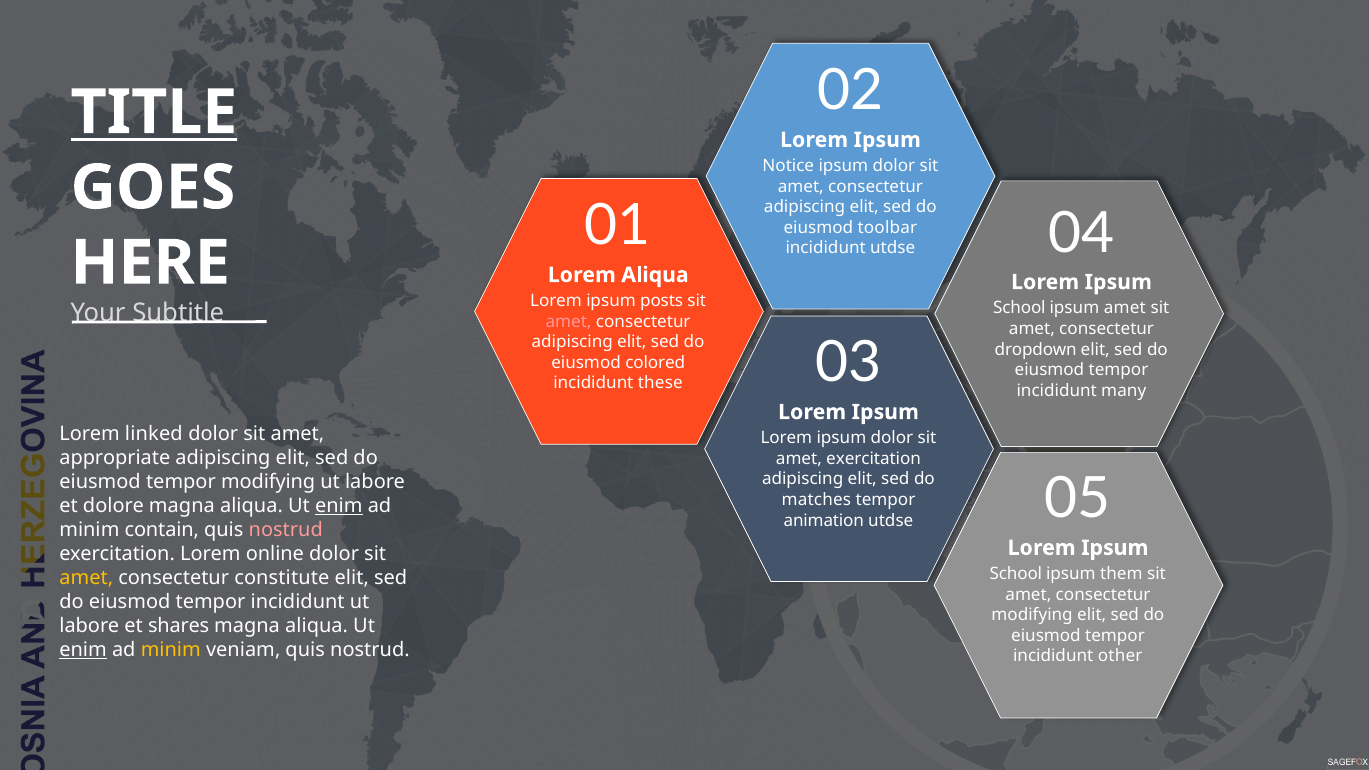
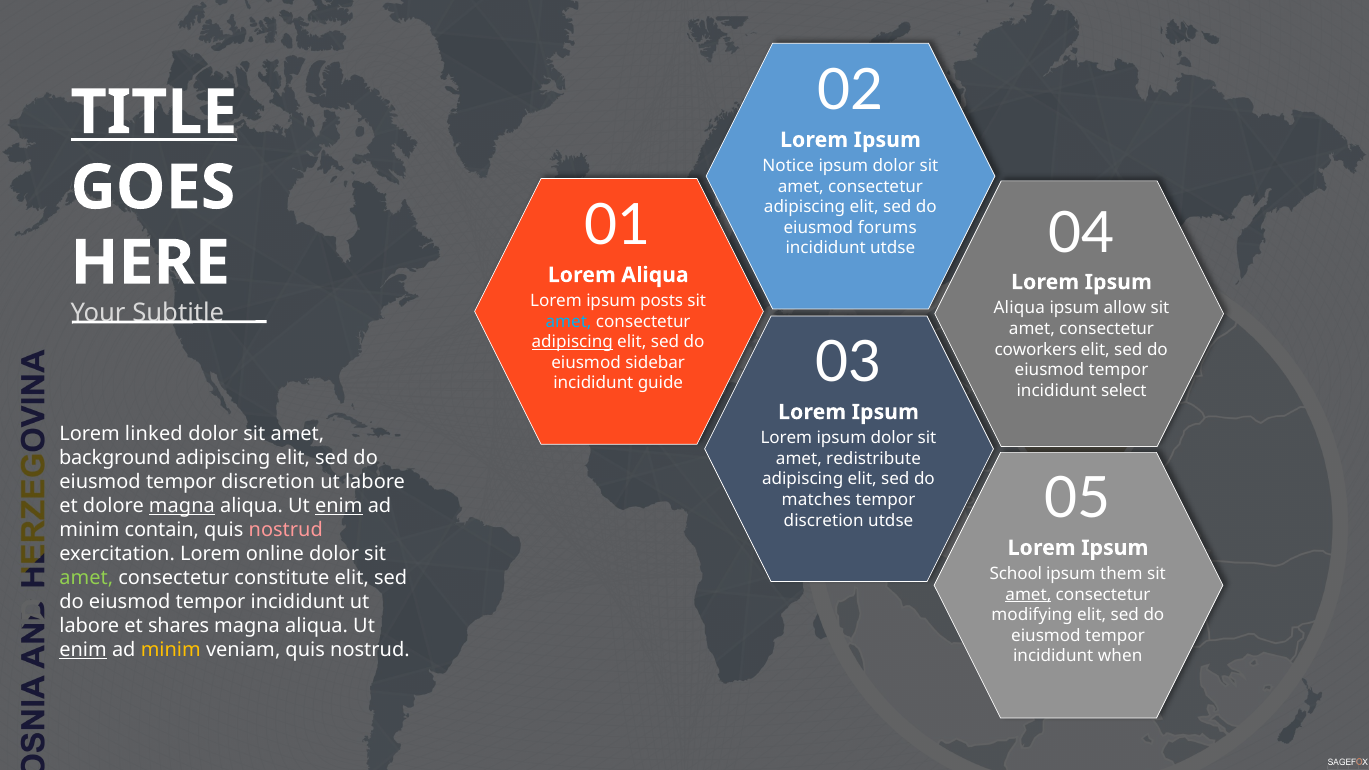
toolbar: toolbar -> forums (887, 228)
School: School -> Aliqua (1019, 308)
ipsum amet: amet -> allow (1125, 308)
amet colour: pink -> light blue (569, 322)
adipiscing underline: none -> present (572, 342)
dropdown: dropdown -> coworkers (1036, 349)
colored: colored -> sidebar (655, 363)
these: these -> guide (660, 383)
many: many -> select (1124, 391)
appropriate: appropriate -> background (115, 458)
amet exercitation: exercitation -> redistribute (874, 459)
eiusmod tempor modifying: modifying -> discretion (268, 482)
magna underline: none -> present (182, 506)
animation: animation -> discretion (824, 520)
amet colour: yellow -> light green (86, 578)
amet underline: none -> present (1028, 595)
other: other -> when (1120, 656)
